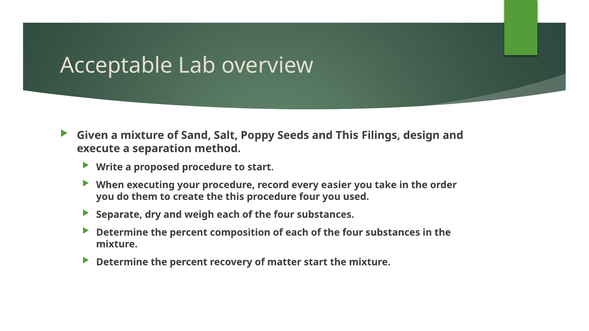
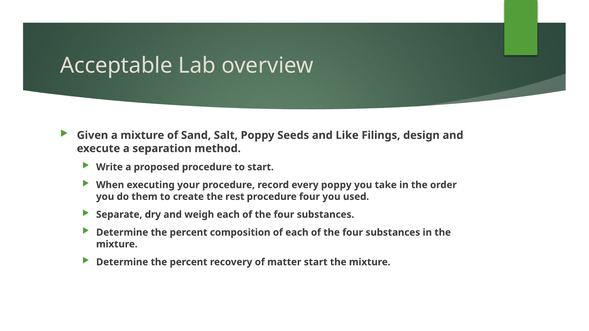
and This: This -> Like (347, 135)
every easier: easier -> poppy (336, 185)
the this: this -> rest (235, 197)
